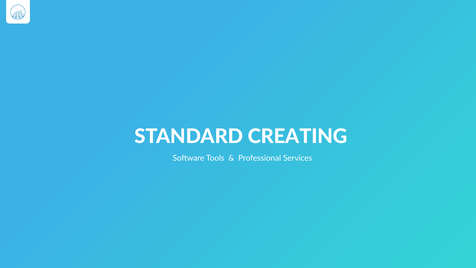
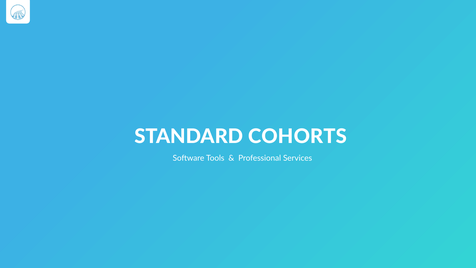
CREATING: CREATING -> COHORTS (297, 136)
